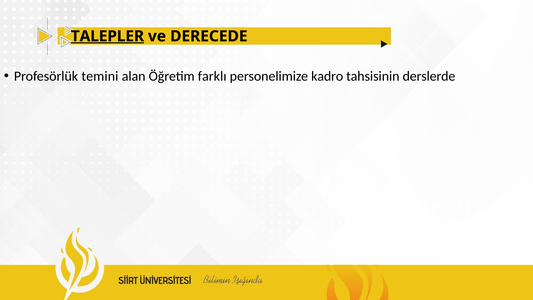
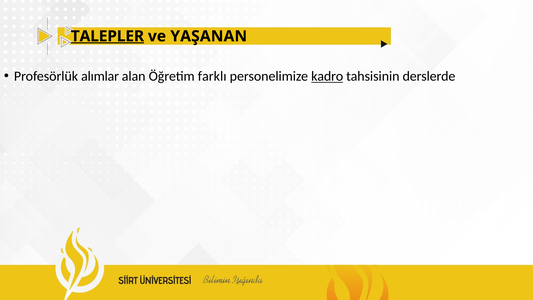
DERECEDE: DERECEDE -> YAŞANAN (209, 36)
temini: temini -> alımlar (100, 76)
kadro underline: none -> present (327, 76)
